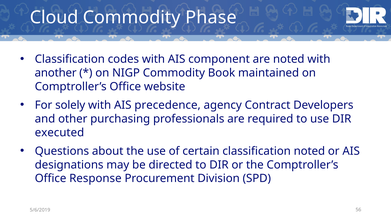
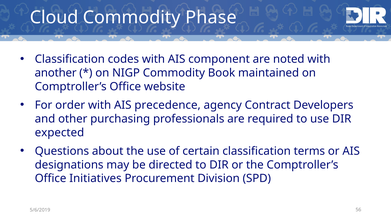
solely: solely -> order (70, 105)
executed: executed -> expected (59, 132)
classification noted: noted -> terms (309, 151)
Response: Response -> Initiatives (95, 178)
